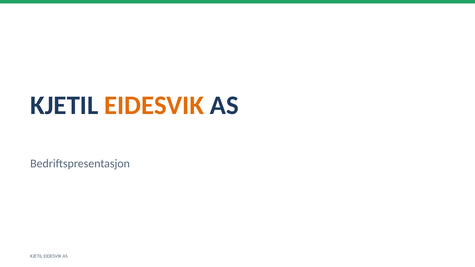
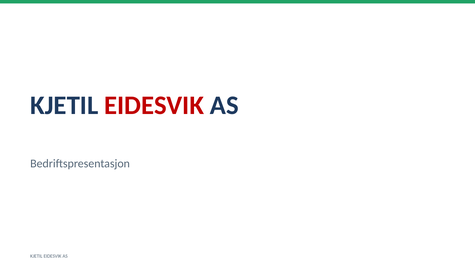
EIDESVIK colour: orange -> red (154, 105)
